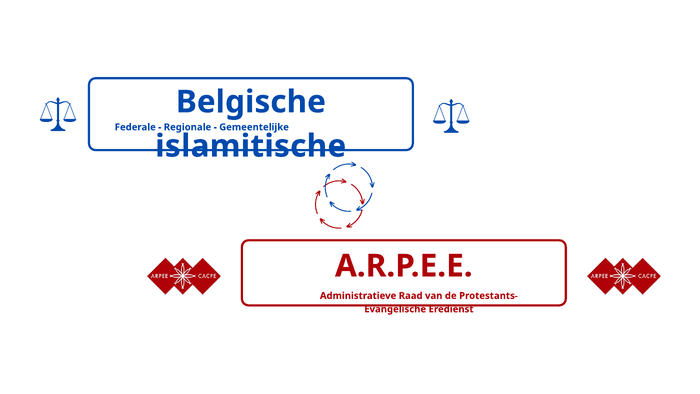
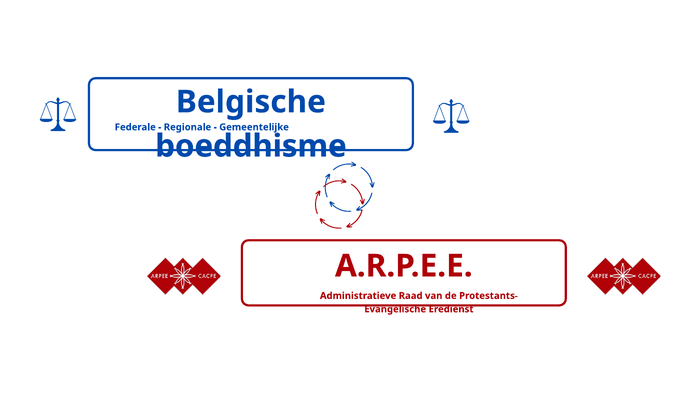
islamitische: islamitische -> boeddhisme (251, 146)
